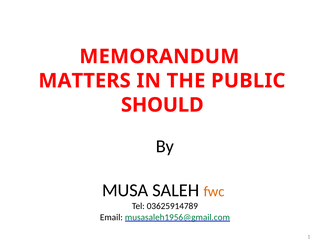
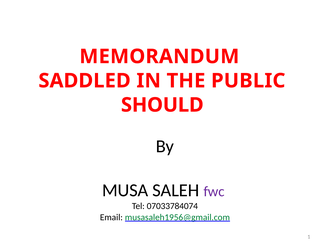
MATTERS: MATTERS -> SADDLED (85, 81)
fwc colour: orange -> purple (214, 191)
03625914789: 03625914789 -> 07033784074 (172, 206)
